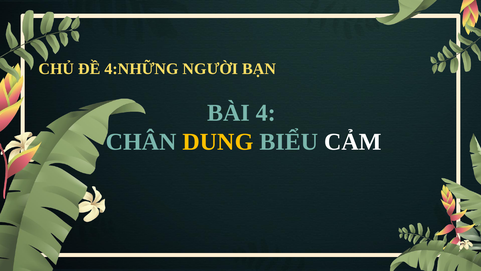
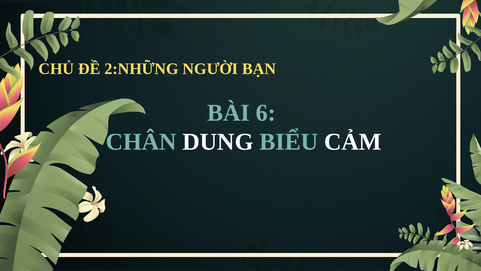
4:NHỮNG: 4:NHỮNG -> 2:NHỮNG (142, 69)
4: 4 -> 6 (266, 113)
DUNG colour: yellow -> white (218, 142)
